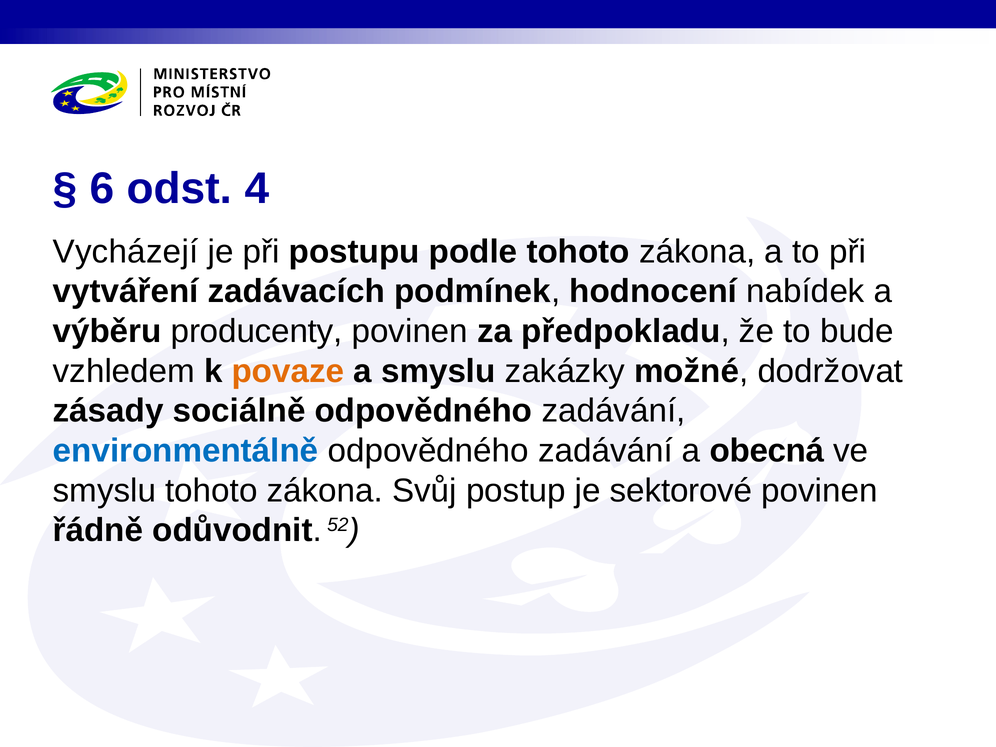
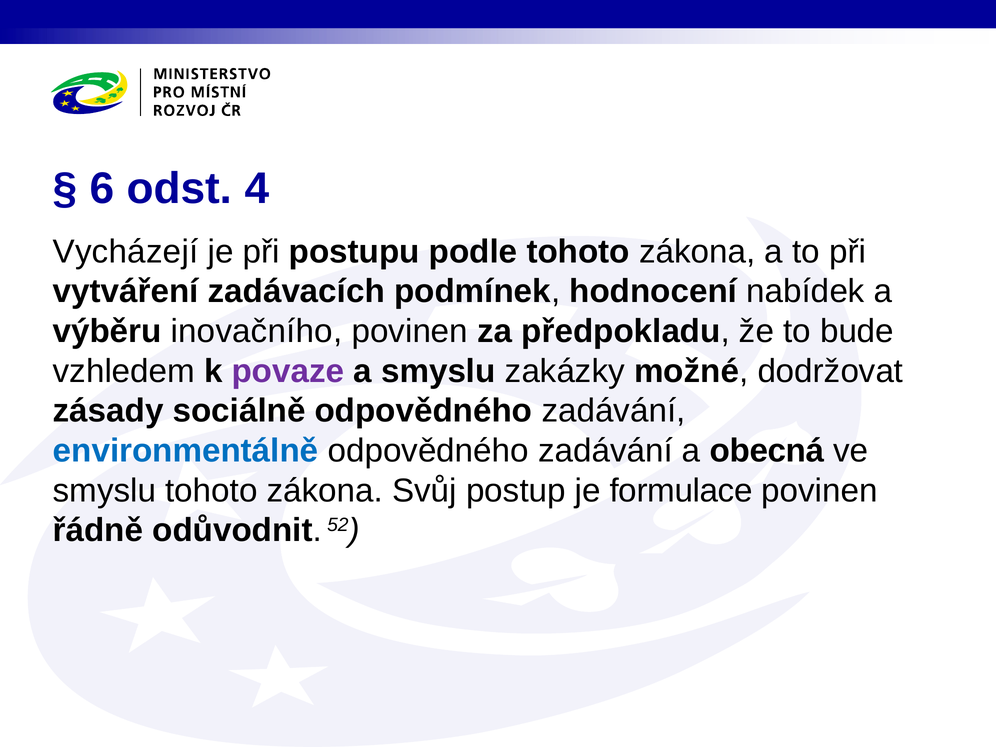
producenty: producenty -> inovačního (256, 331)
povaze colour: orange -> purple (288, 371)
sektorové: sektorové -> formulace (681, 491)
